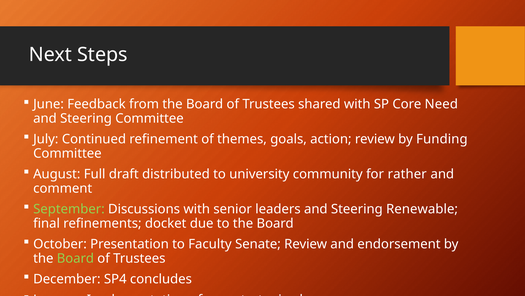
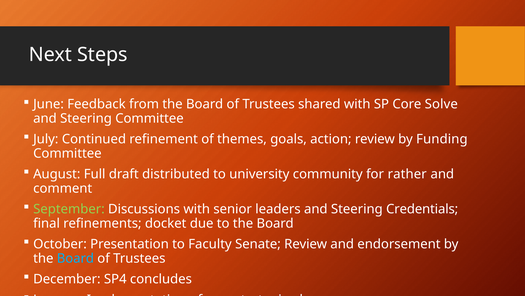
Need: Need -> Solve (441, 104)
Renewable: Renewable -> Credentials (422, 209)
Board colour: light green -> light blue (75, 258)
